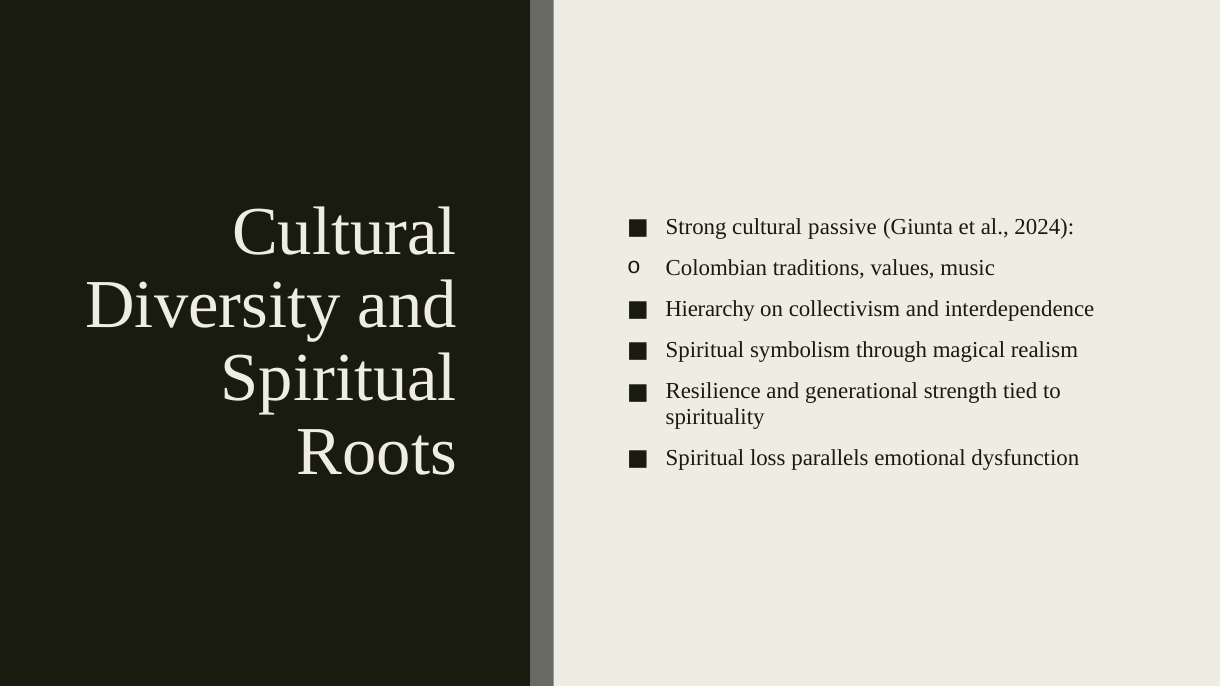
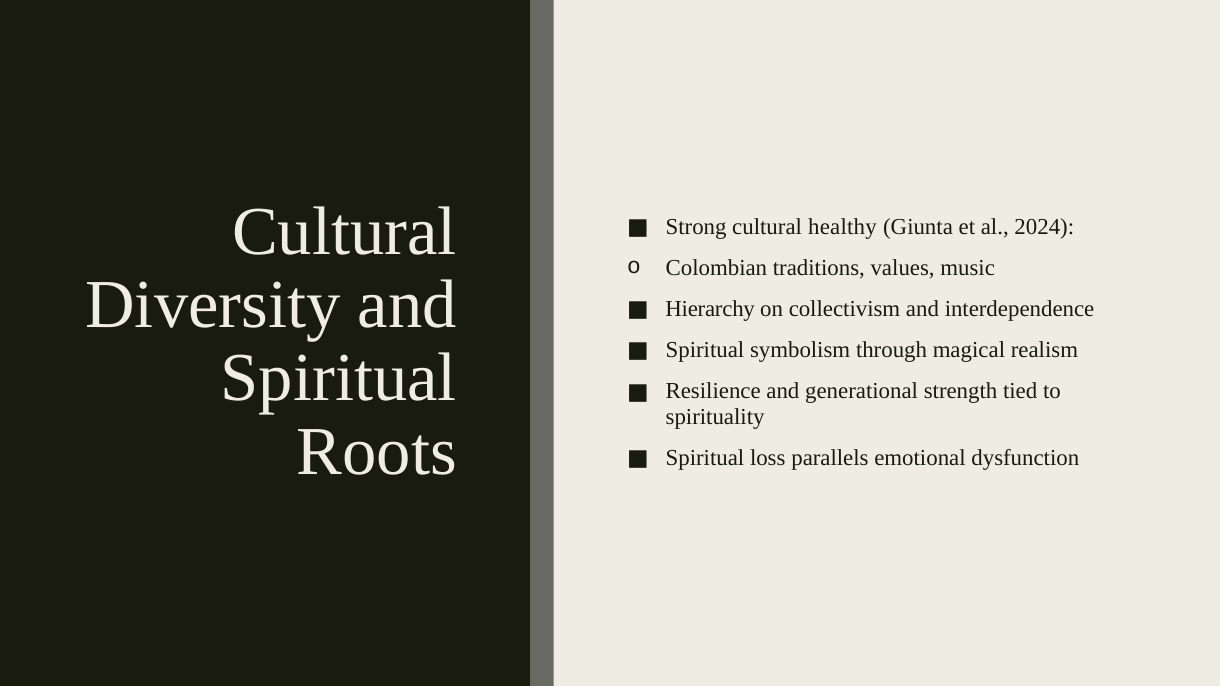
passive: passive -> healthy (843, 227)
